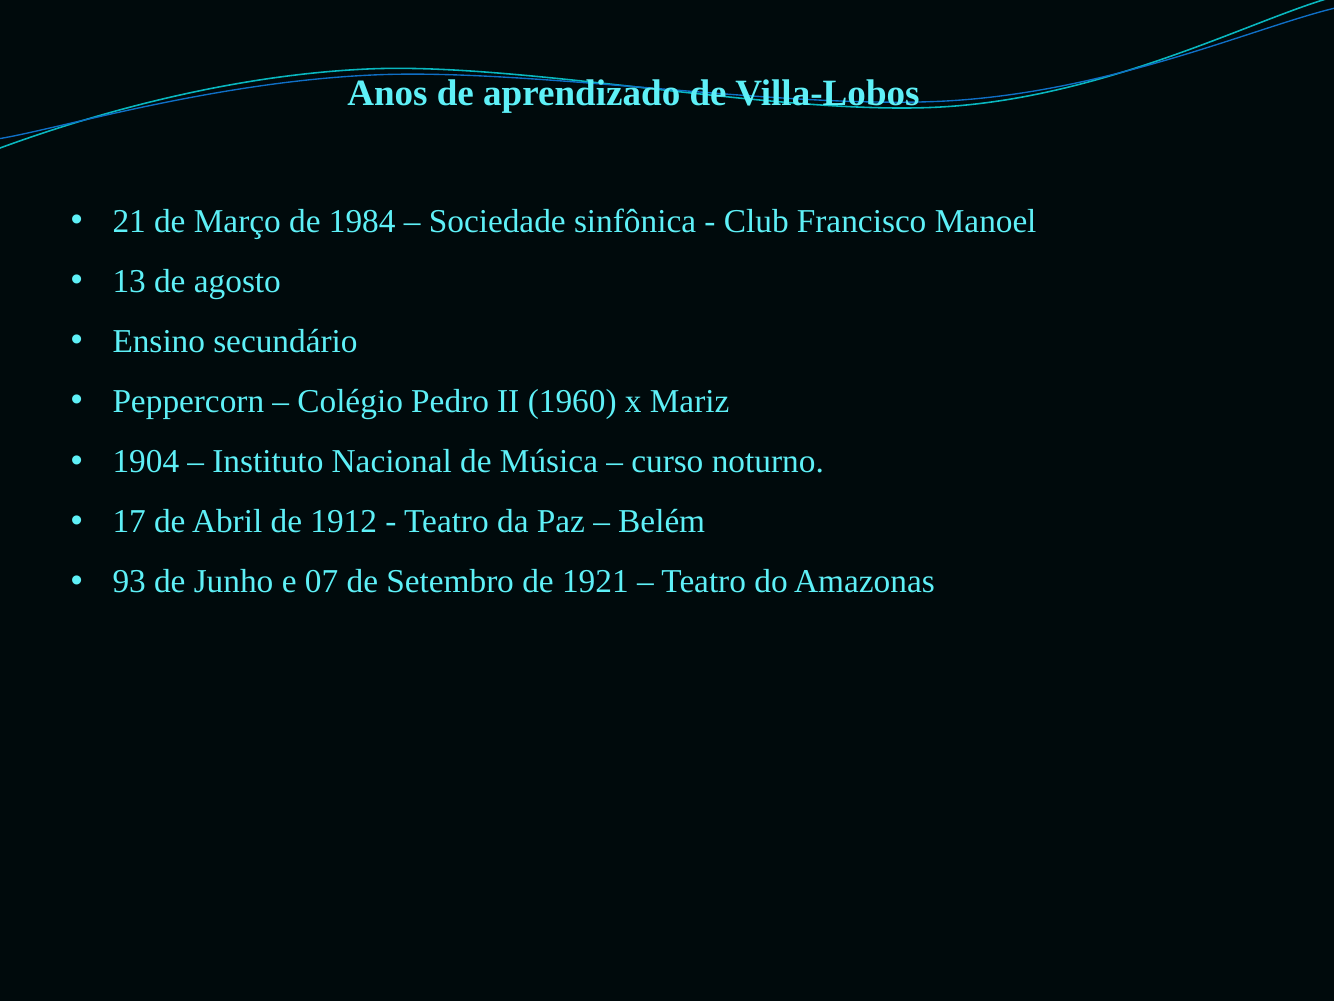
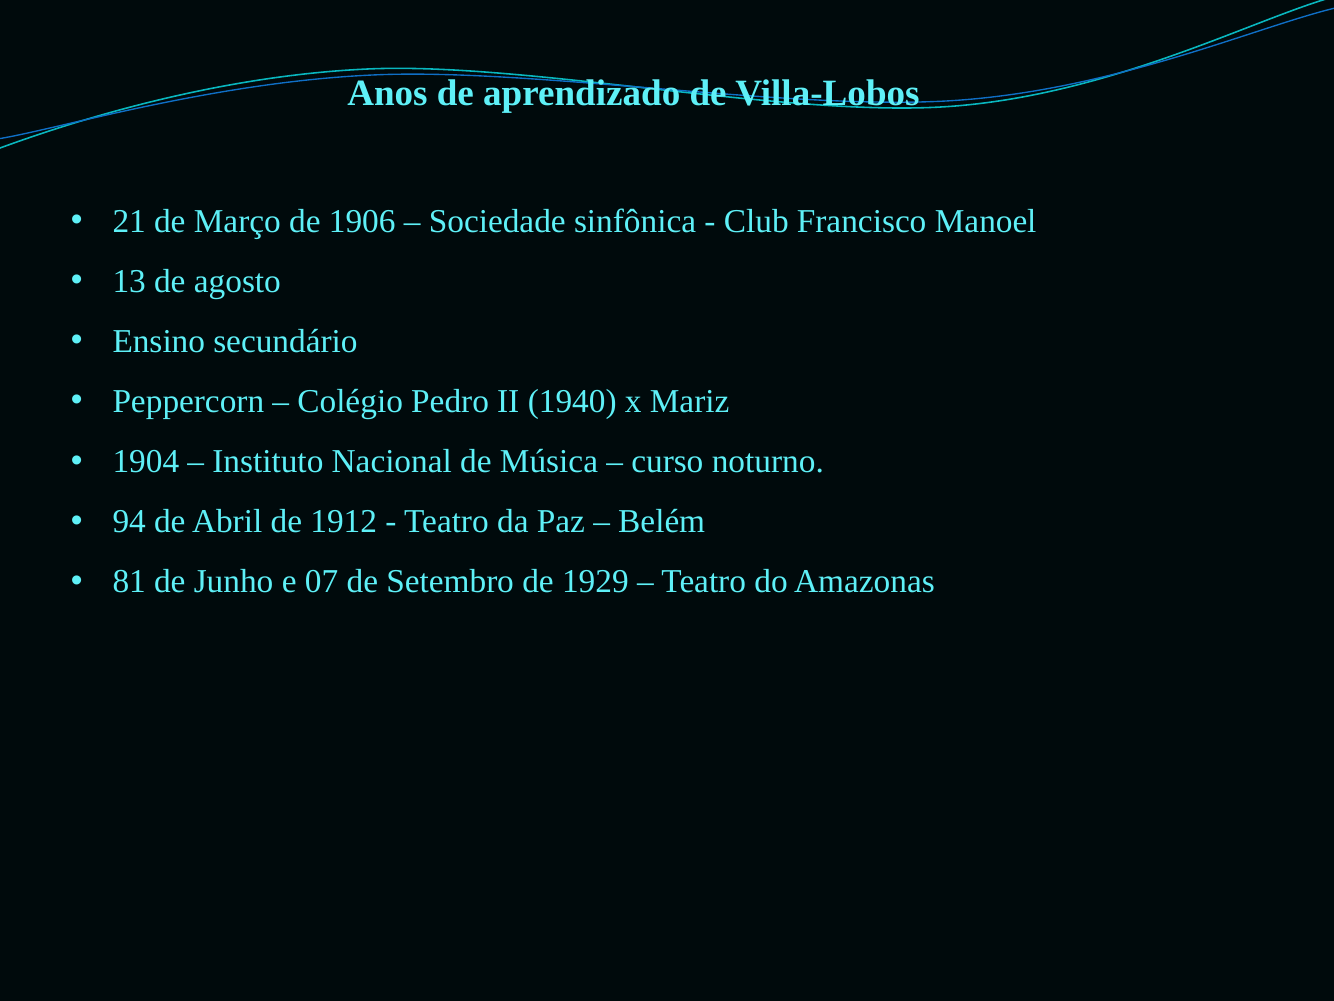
1984: 1984 -> 1906 (362, 221)
1960: 1960 -> 1940 (572, 402)
17: 17 -> 94 (129, 522)
93: 93 -> 81 (129, 582)
1921: 1921 -> 1929 (595, 582)
